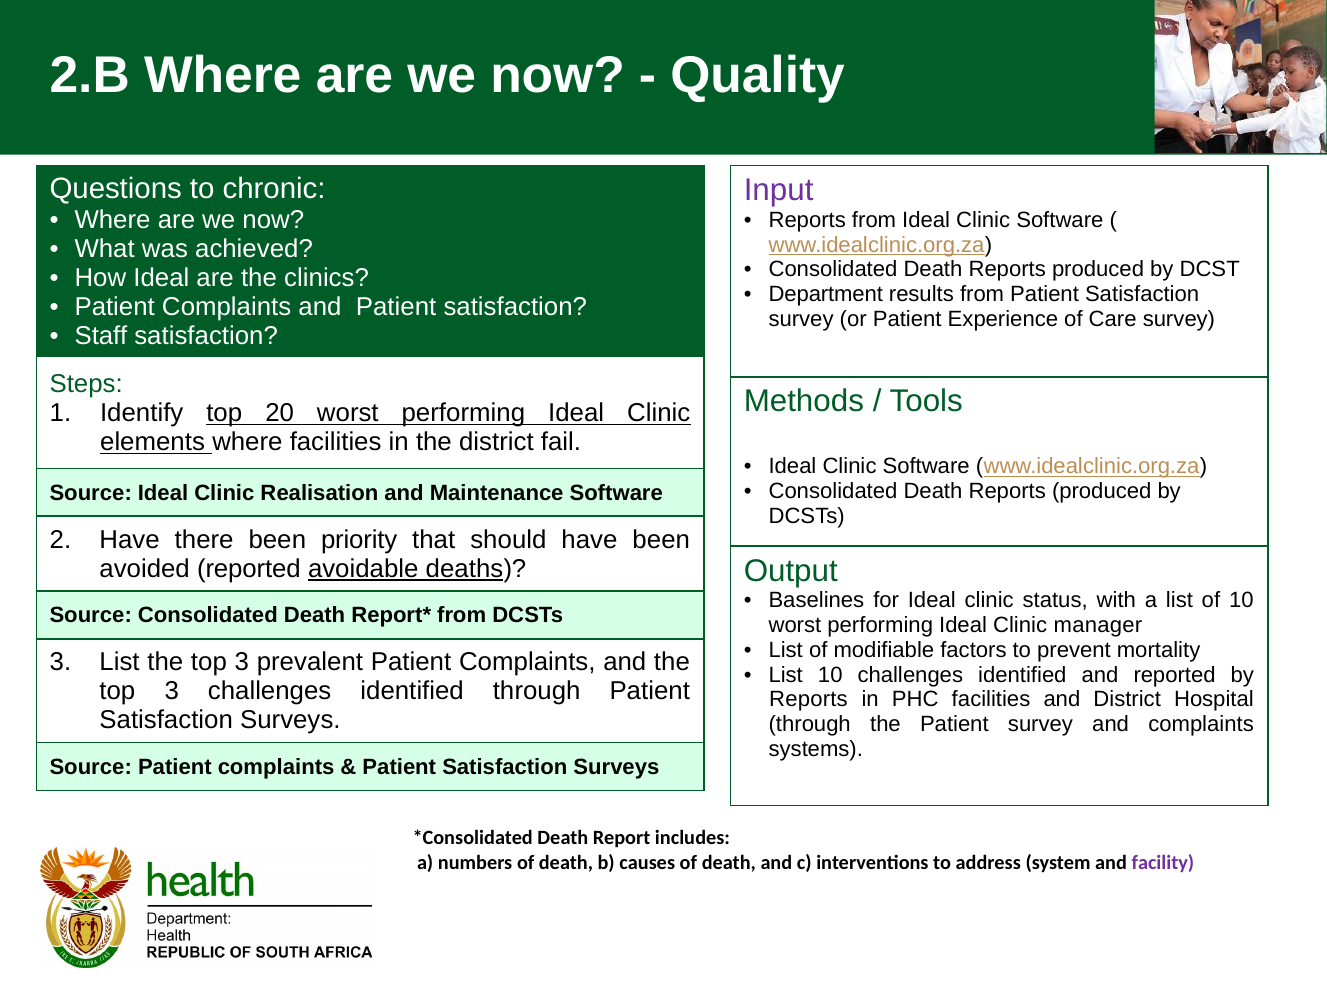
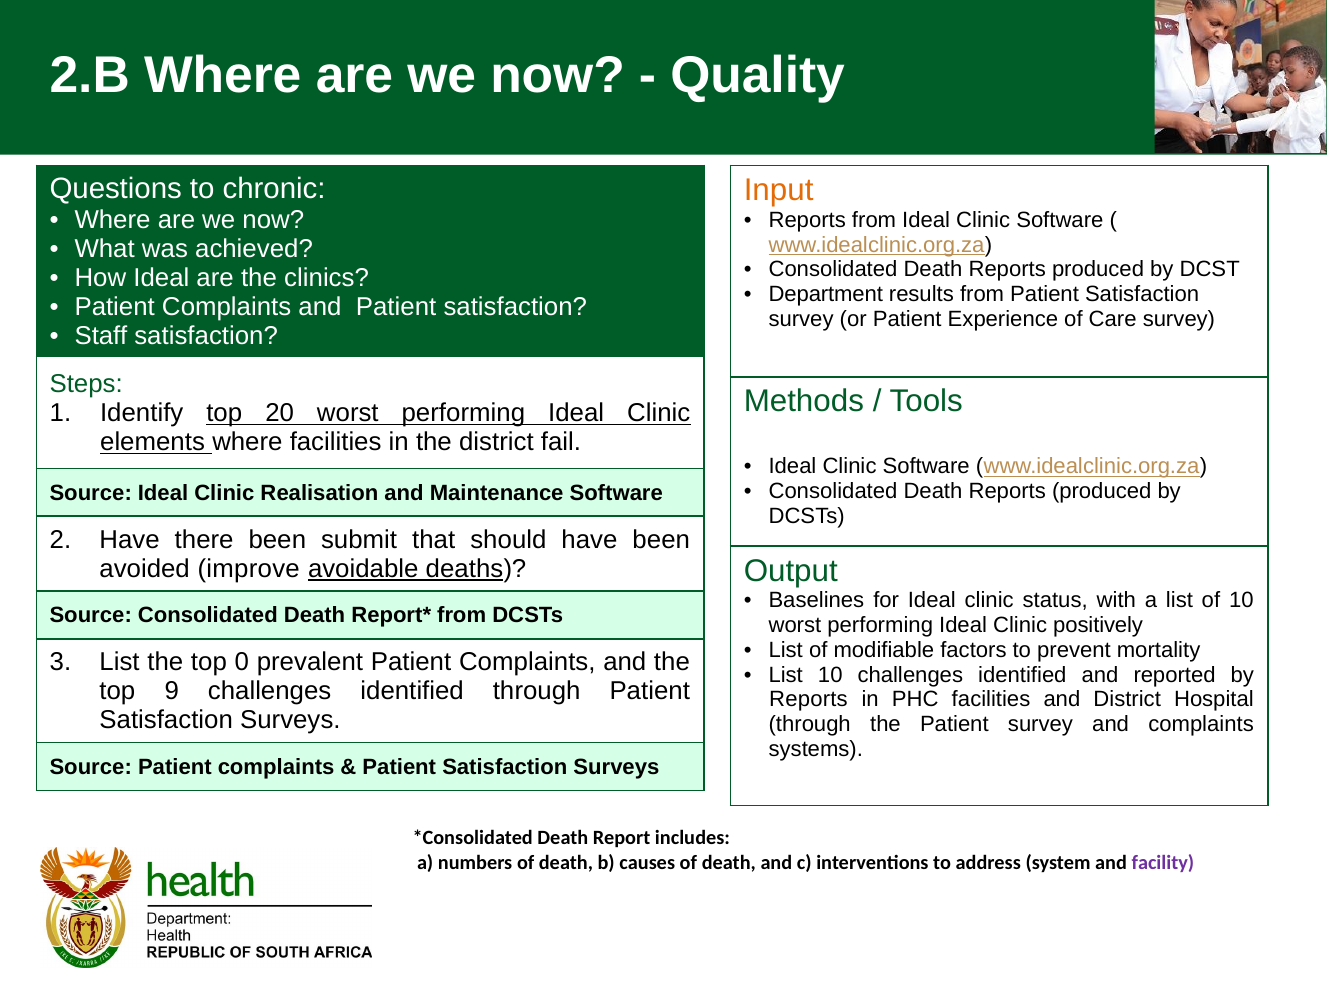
Input colour: purple -> orange (779, 190)
priority: priority -> submit (359, 540)
avoided reported: reported -> improve (249, 569)
manager: manager -> positively (1098, 625)
List the top 3: 3 -> 0 (242, 662)
3: 3 -> 9 (172, 691)
